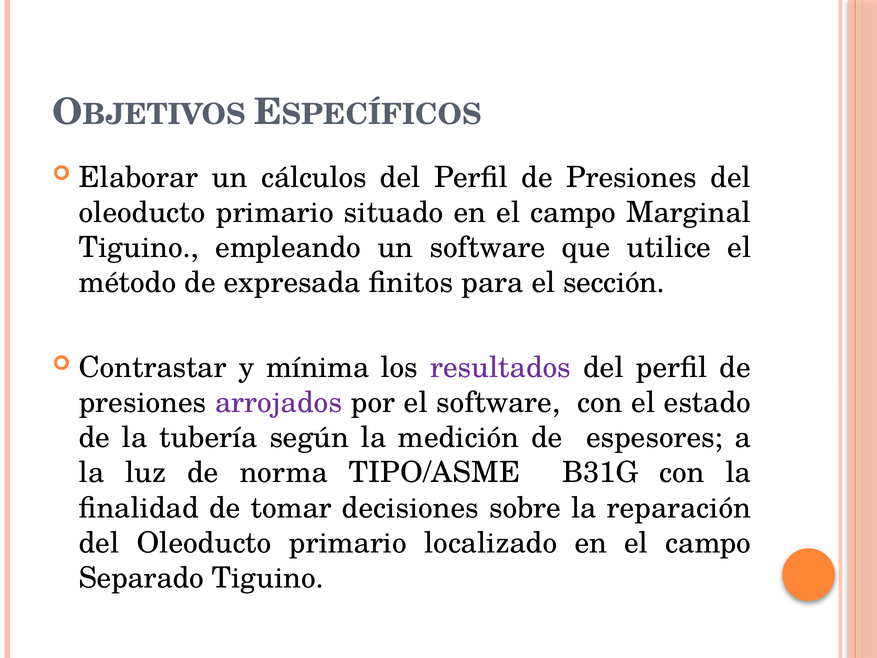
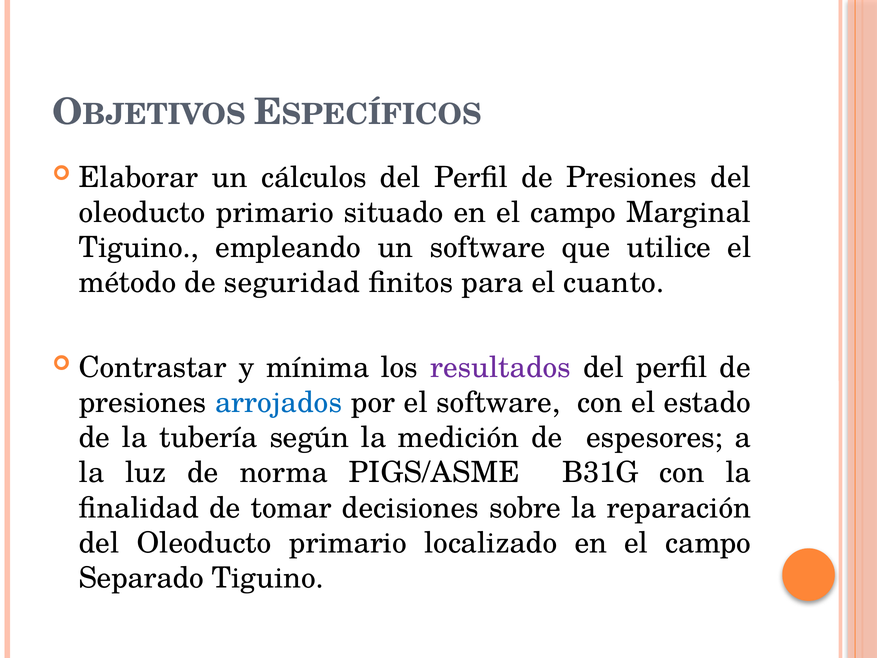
expresada: expresada -> seguridad (292, 283)
sección: sección -> cuanto (614, 283)
arrojados colour: purple -> blue (279, 403)
TIPO/ASME: TIPO/ASME -> PIGS/ASME (434, 473)
